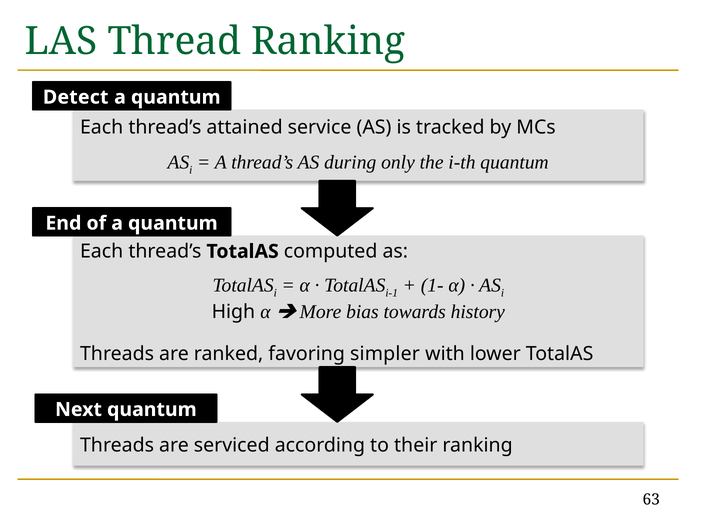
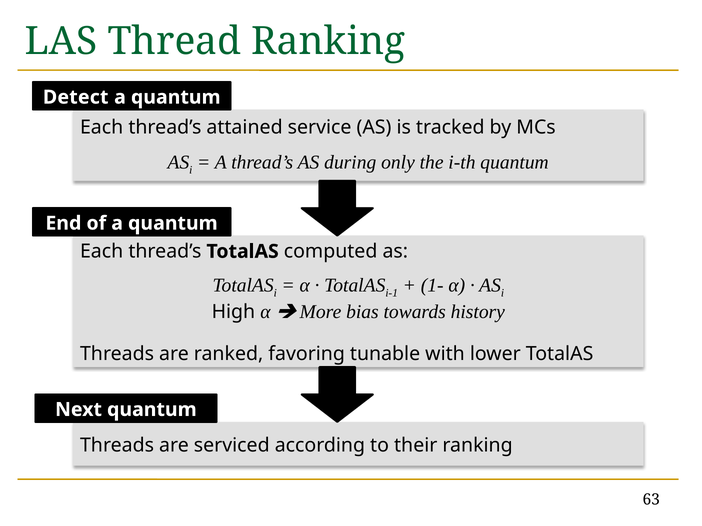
simpler: simpler -> tunable (385, 354)
